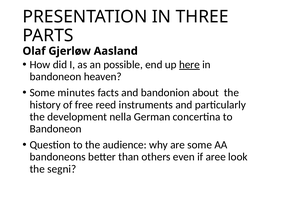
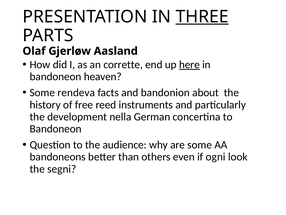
THREE underline: none -> present (202, 17)
possible: possible -> corrette (123, 64)
minutes: minutes -> rendeva (76, 92)
aree: aree -> ogni (216, 157)
